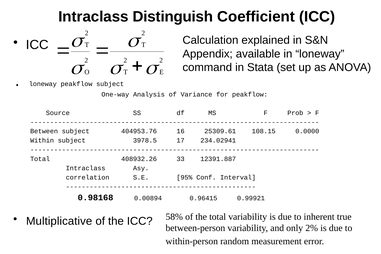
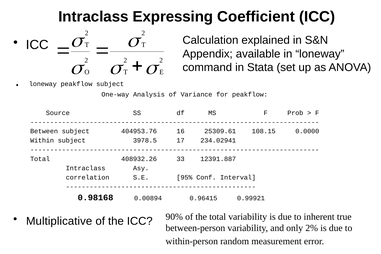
Distinguish: Distinguish -> Expressing (173, 17)
58%: 58% -> 90% (174, 217)
